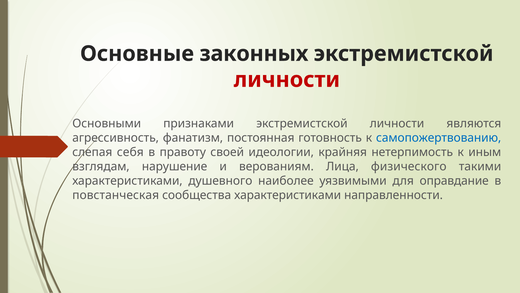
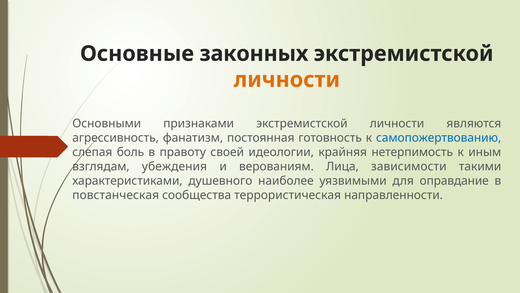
личности colour: red -> orange (287, 80)
себя: себя -> боль (130, 152)
нарушение: нарушение -> убеждения (174, 166)
физического: физического -> зависимости (409, 166)
сообщества характеристиками: характеристиками -> террористическая (288, 195)
